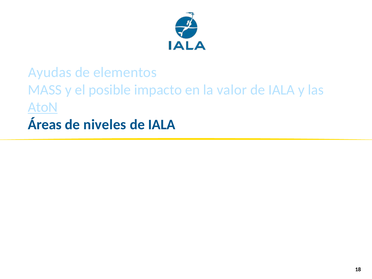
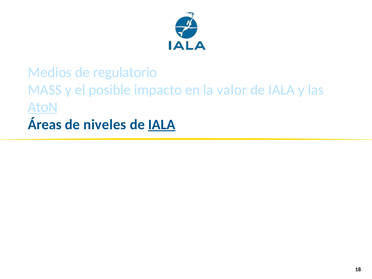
Ayudas: Ayudas -> Medios (50, 72)
elementos: elementos -> regulatorio (125, 72)
IALA underline: none -> present (162, 124)
